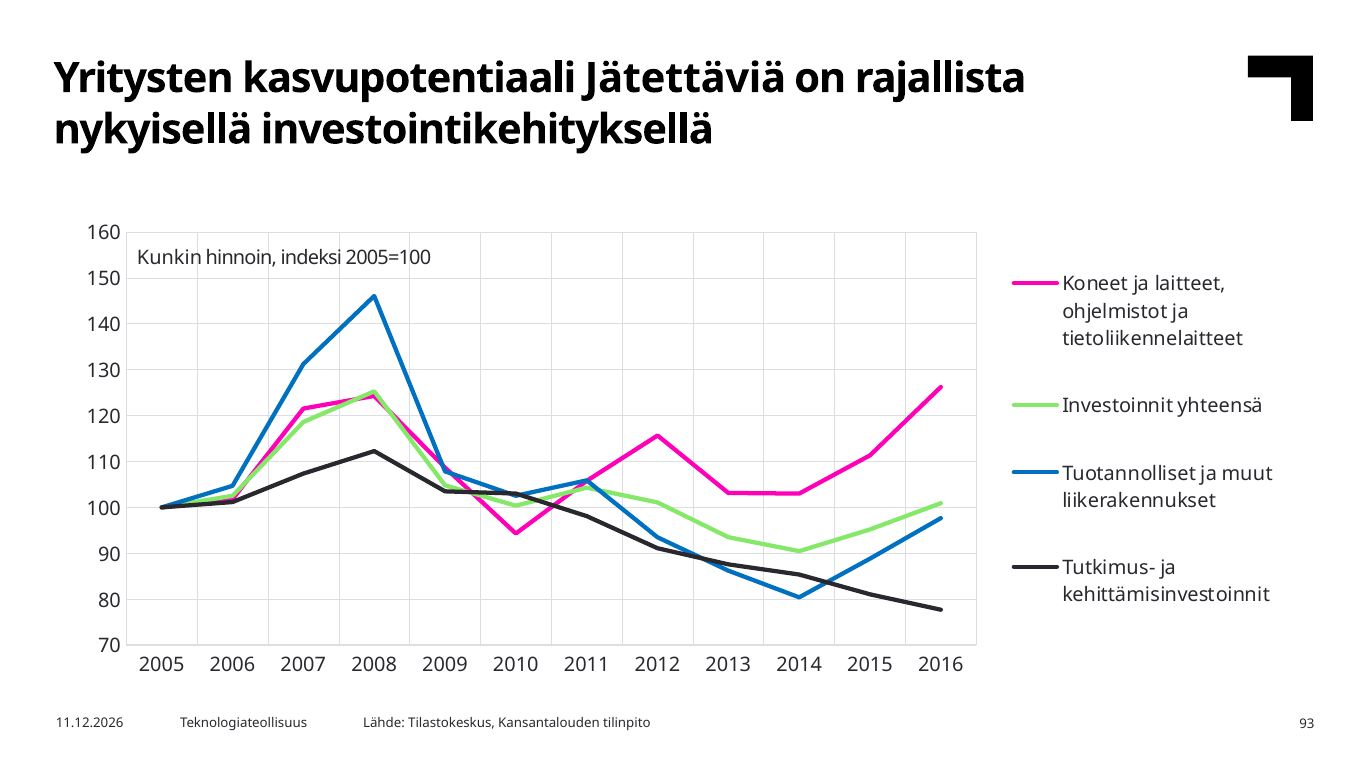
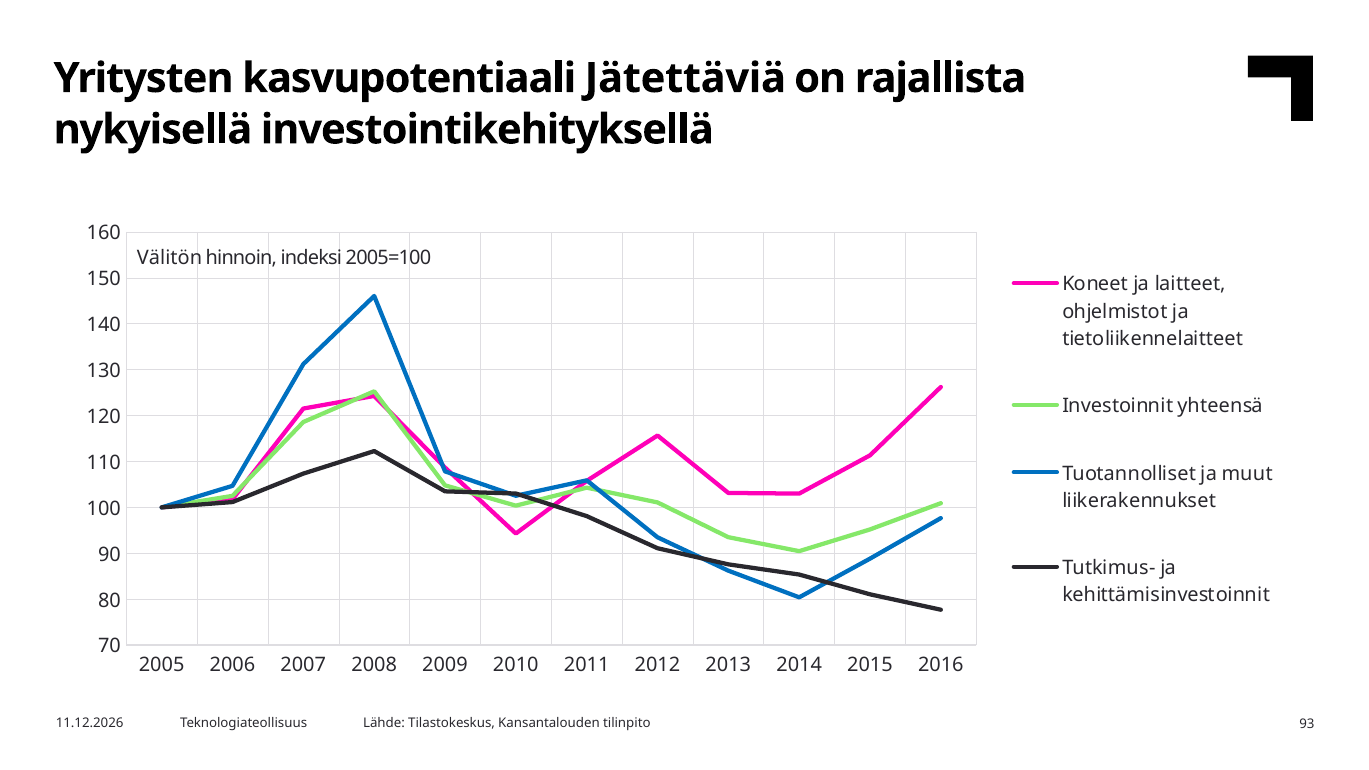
Kunkin: Kunkin -> Välitön (169, 258)
